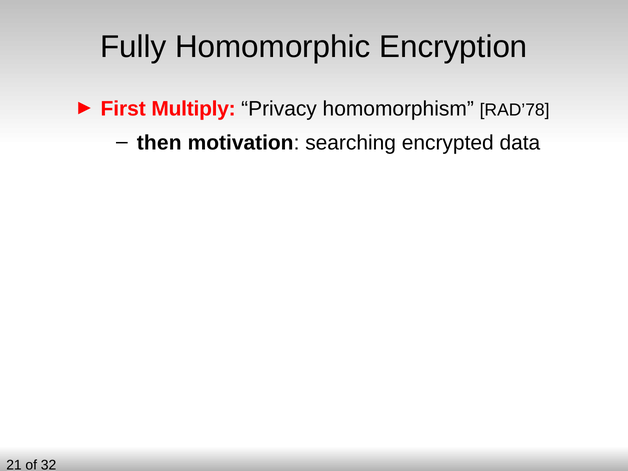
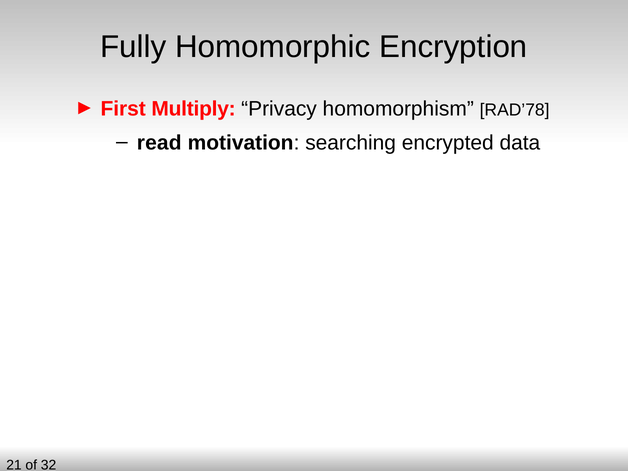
then: then -> read (159, 143)
